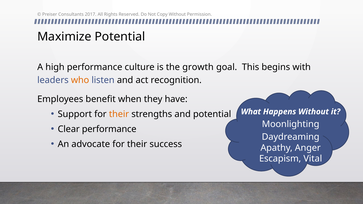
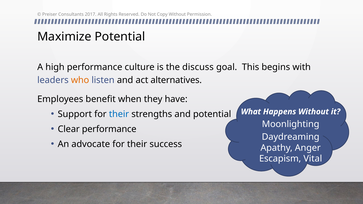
growth: growth -> discuss (198, 67)
recognition: recognition -> alternatives (176, 80)
their colour: orange -> blue (119, 114)
